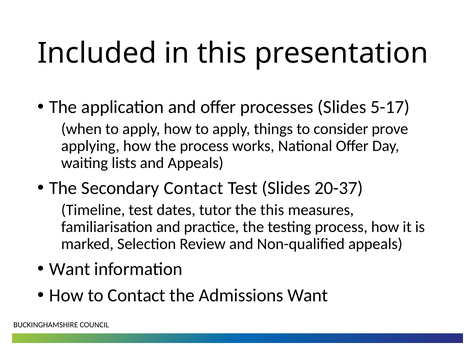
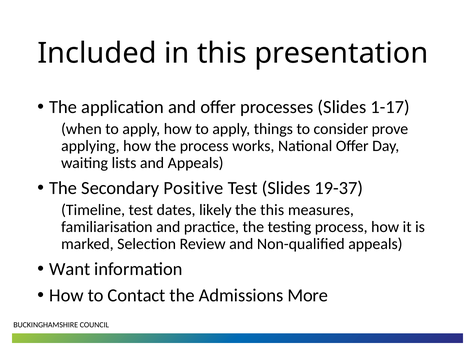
5-17: 5-17 -> 1-17 (390, 107)
Secondary Contact: Contact -> Positive (193, 188)
20-37: 20-37 -> 19-37 (339, 188)
tutor: tutor -> likely (215, 210)
Admissions Want: Want -> More (308, 296)
